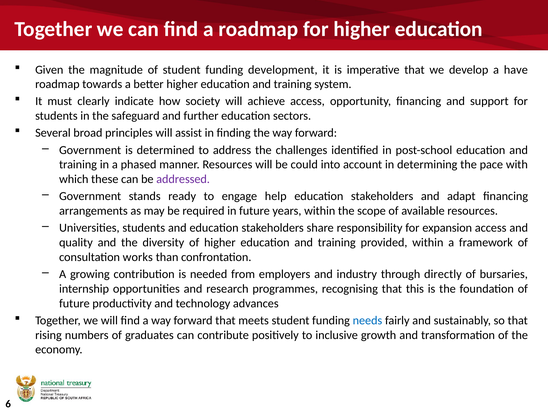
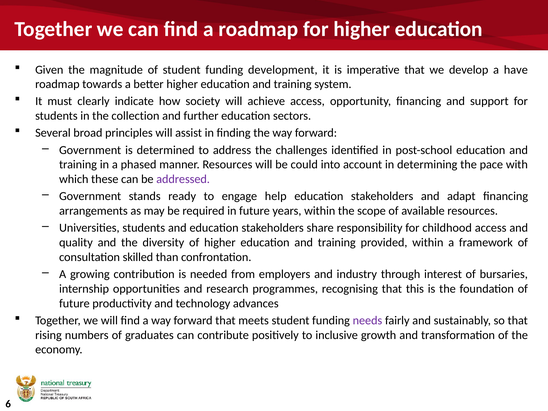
safeguard: safeguard -> collection (135, 116)
expansion: expansion -> childhood (447, 228)
works: works -> skilled (138, 257)
directly: directly -> interest (443, 274)
needs colour: blue -> purple (367, 320)
